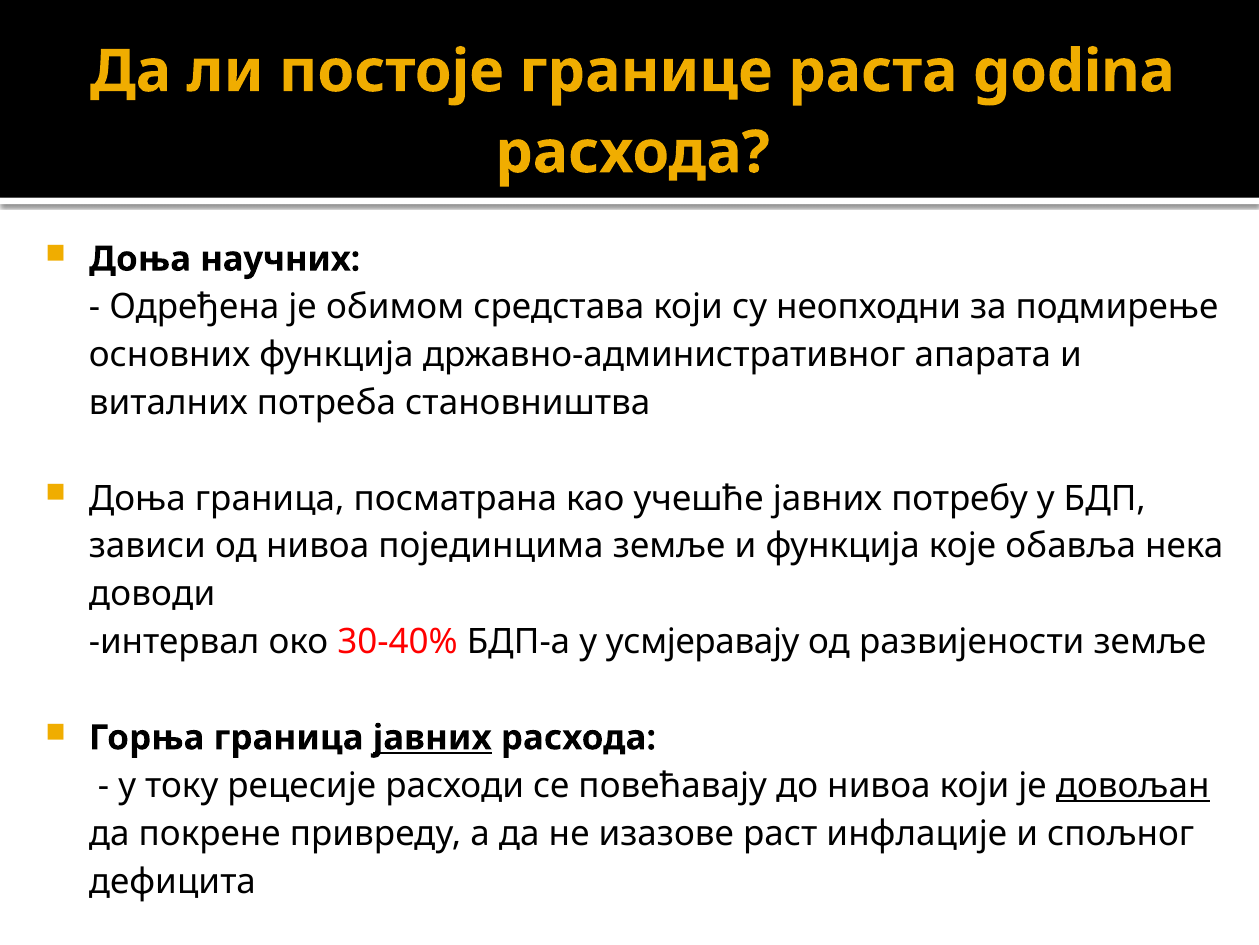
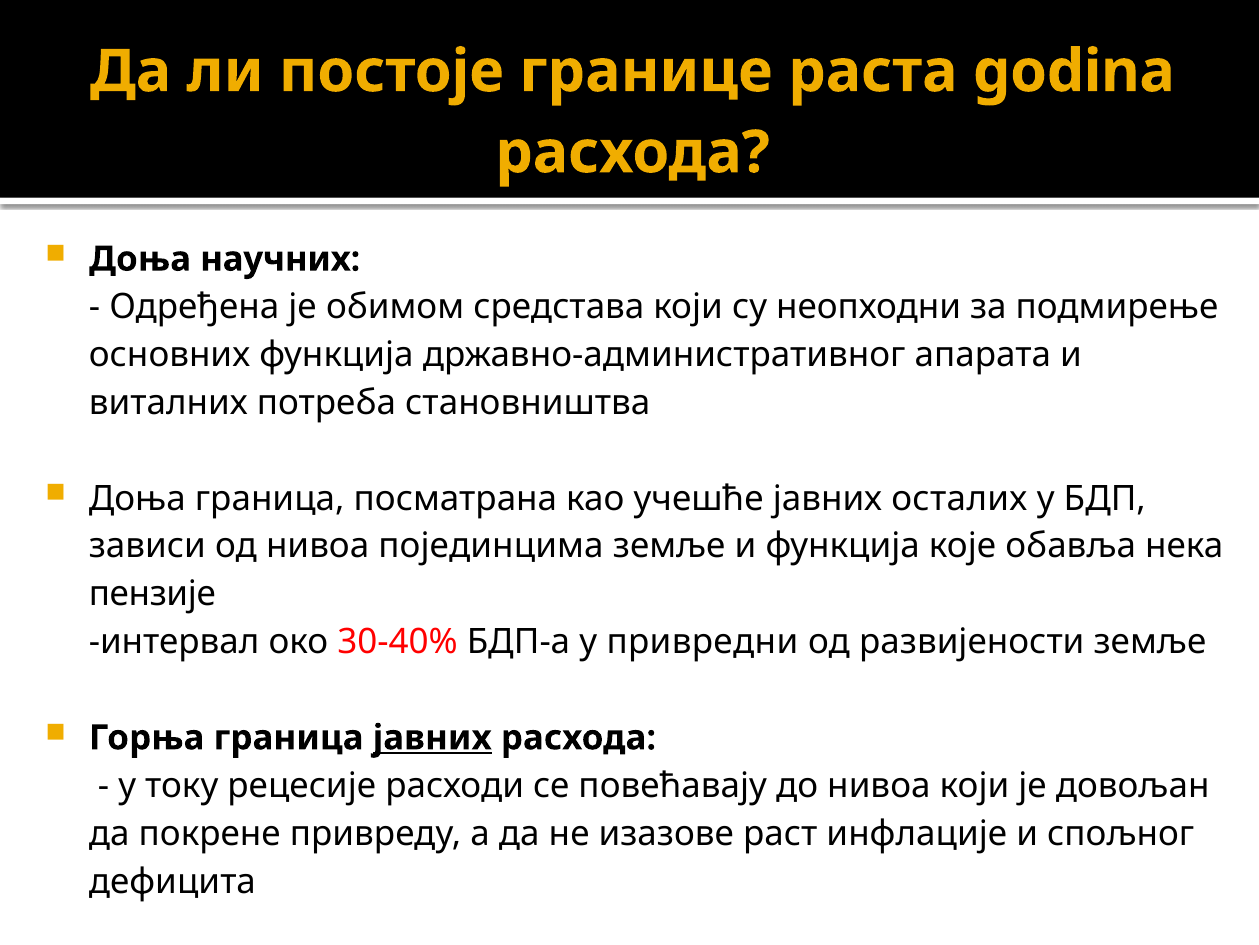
потребу: потребу -> осталих (959, 498)
доводи: доводи -> пензије (152, 594)
усмjеравају: усмjеравају -> привредни (702, 642)
довољан underline: present -> none (1133, 785)
